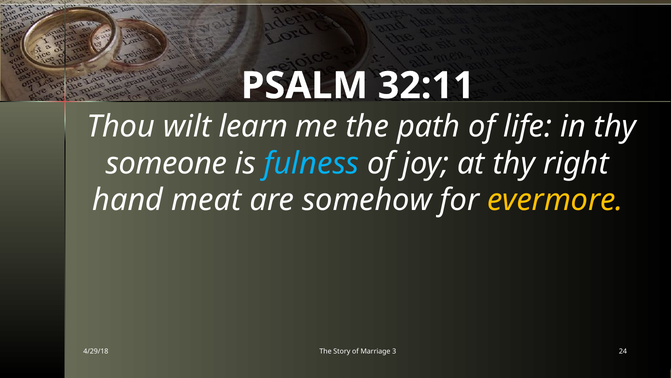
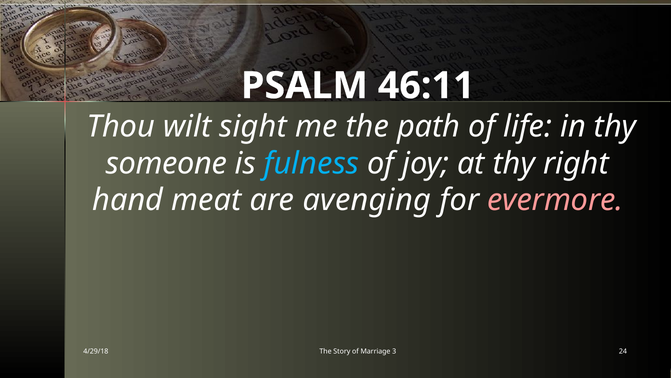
32:11: 32:11 -> 46:11 (426, 86)
learn: learn -> sight (253, 126)
somehow: somehow -> avenging (367, 200)
evermore colour: yellow -> pink (555, 200)
